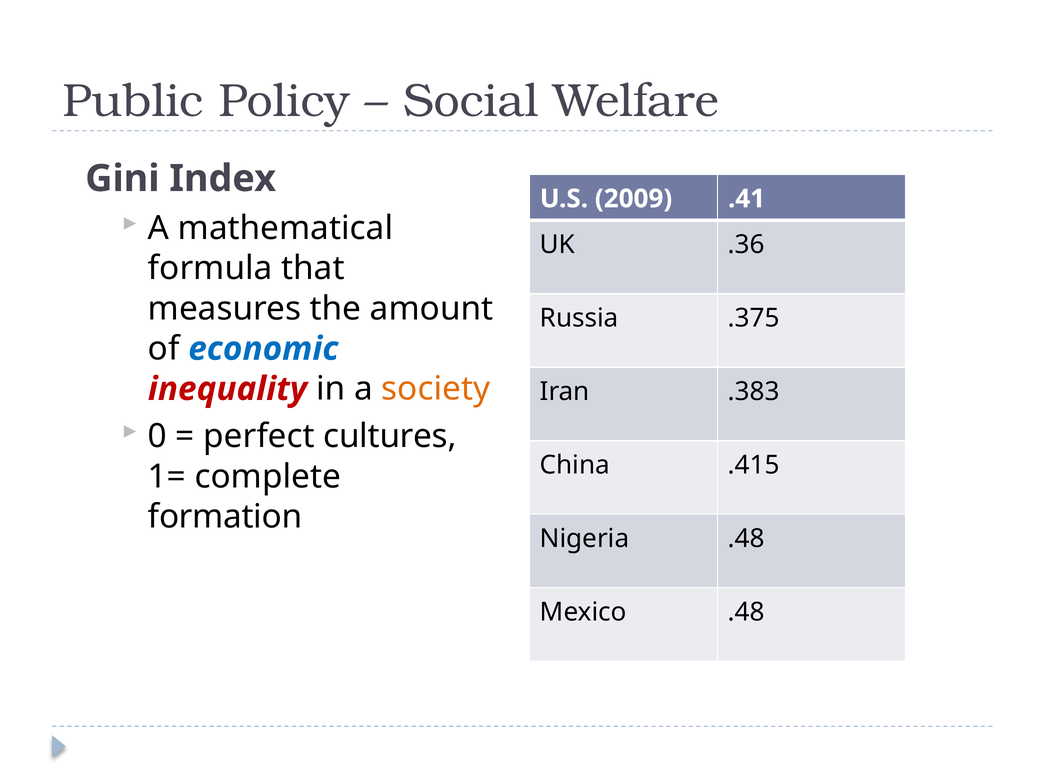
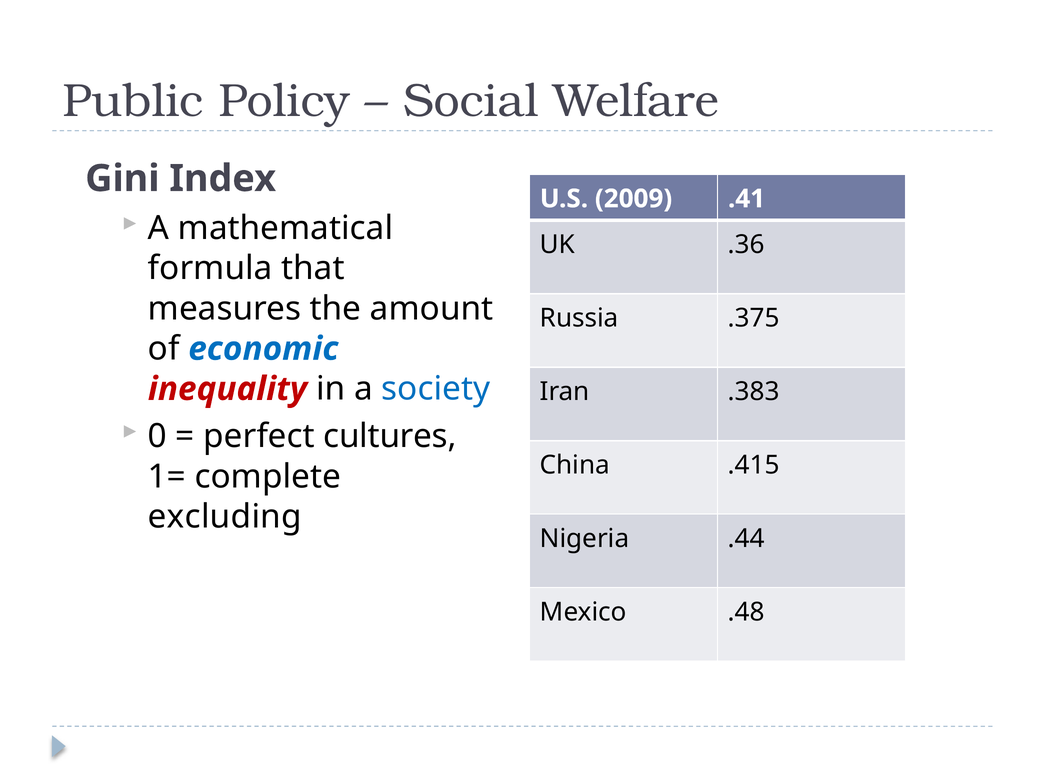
society colour: orange -> blue (436, 389)
formation: formation -> excluding (225, 517)
Nigeria .48: .48 -> .44 (746, 538)
